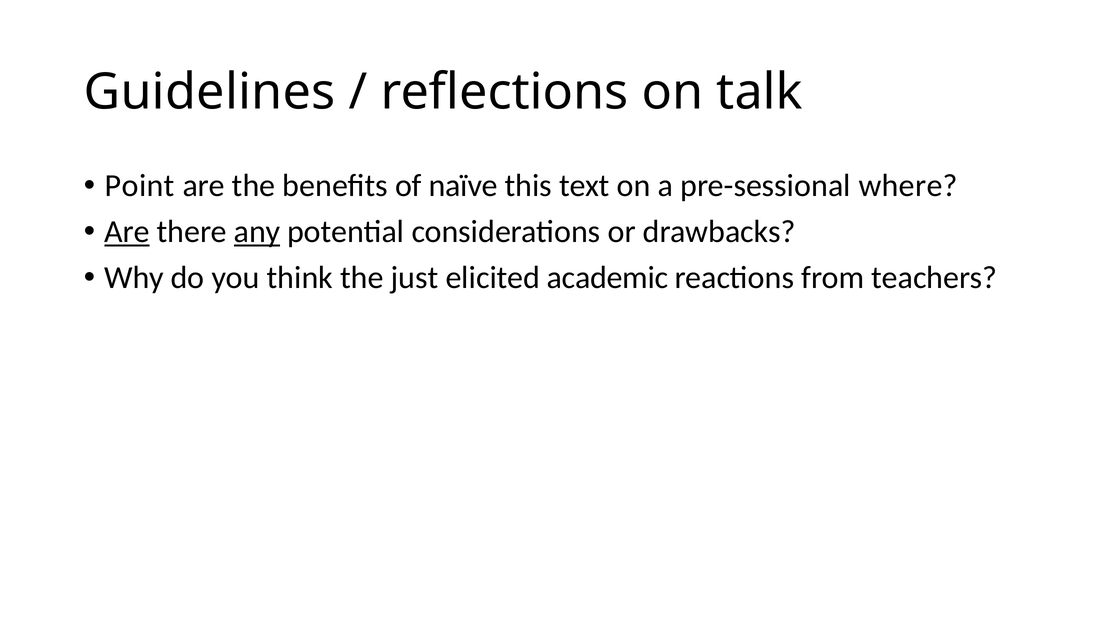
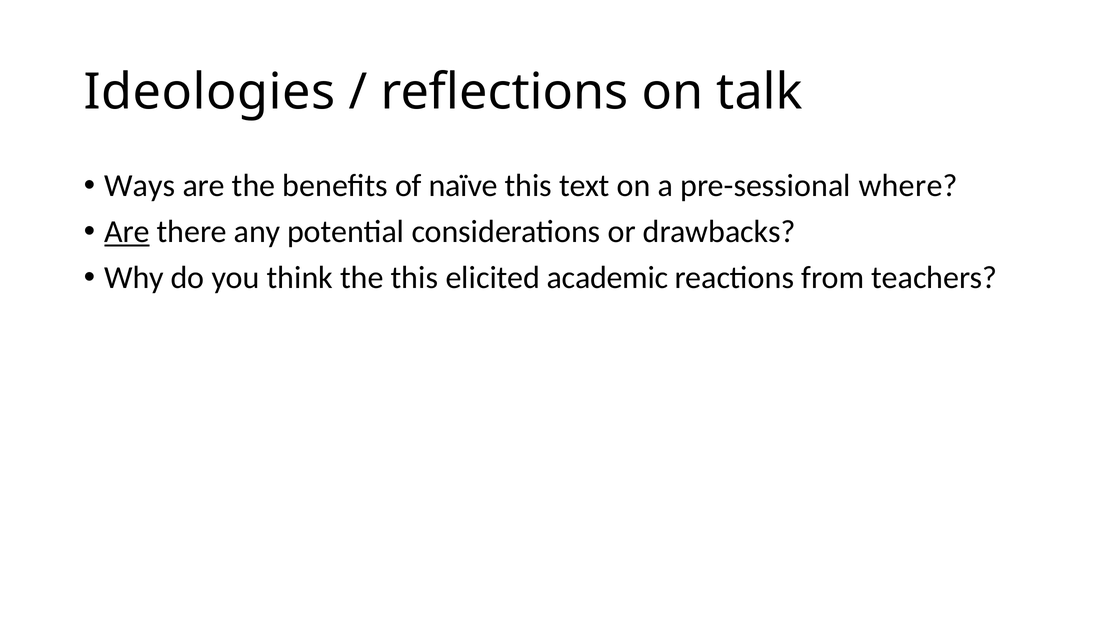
Guidelines: Guidelines -> Ideologies (209, 92)
Point: Point -> Ways (140, 186)
any underline: present -> none (257, 232)
the just: just -> this (415, 278)
